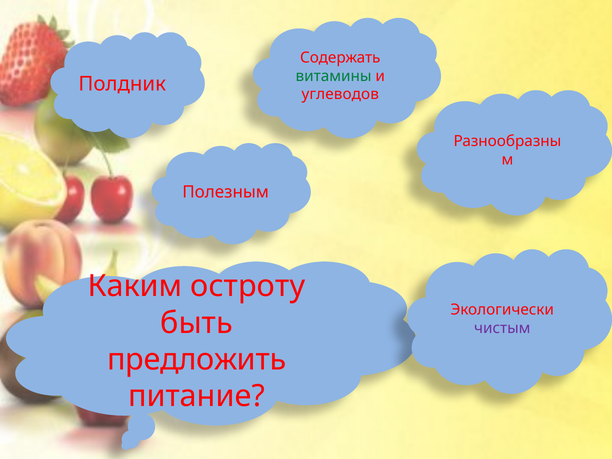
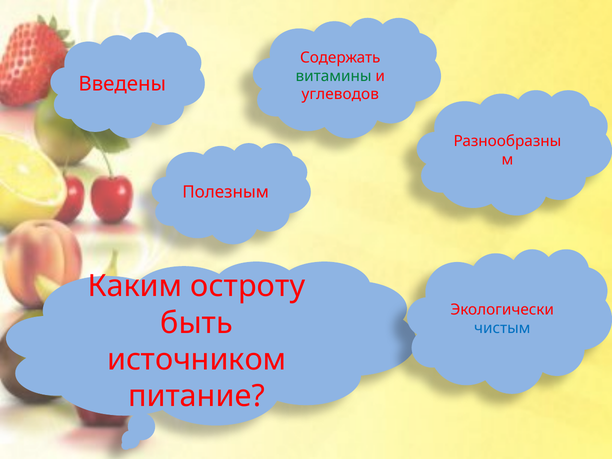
Полдник: Полдник -> Введены (122, 84)
чистым colour: purple -> blue (502, 328)
предложить: предложить -> источником (197, 360)
